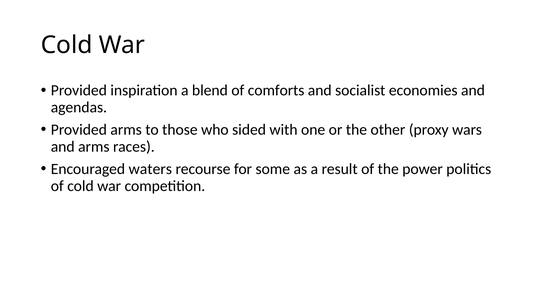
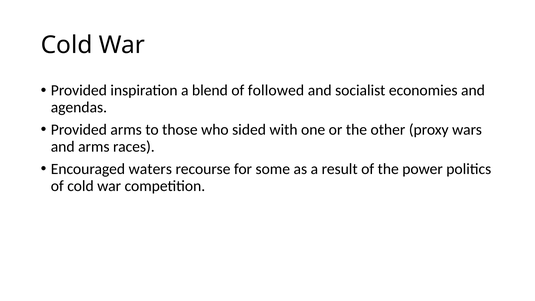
comforts: comforts -> followed (276, 90)
